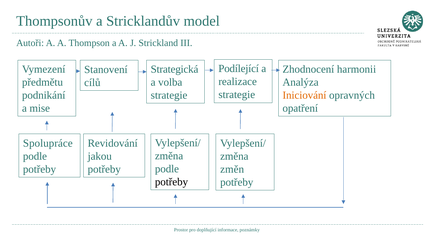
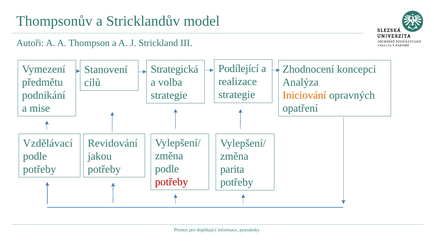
harmonii: harmonii -> koncepci (357, 69)
Spolupráce: Spolupráce -> Vzdělávací (48, 143)
změn: změn -> parita (232, 169)
potřeby colour: black -> red (171, 182)
